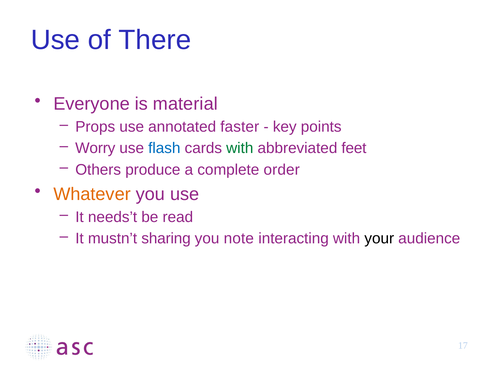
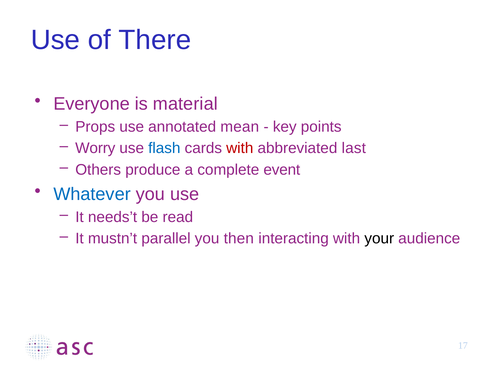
faster: faster -> mean (240, 127)
with colour: green -> red (240, 148)
feet: feet -> last (354, 148)
order: order -> event (282, 170)
Whatever colour: orange -> blue (92, 194)
sharing: sharing -> parallel (166, 238)
note: note -> then (239, 238)
